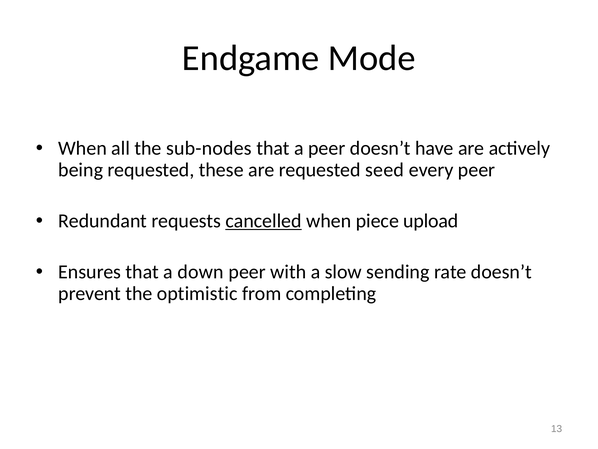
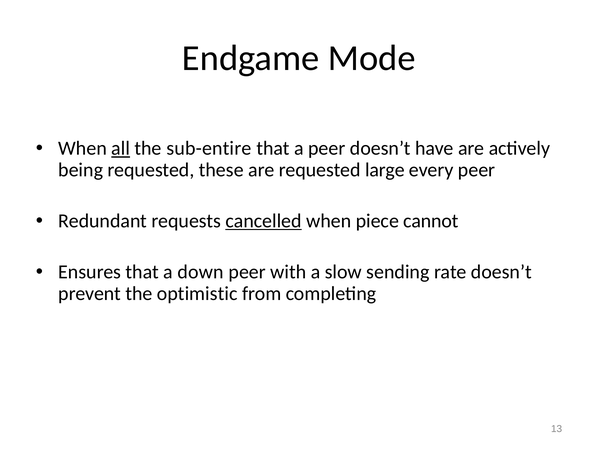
all underline: none -> present (121, 148)
sub-nodes: sub-nodes -> sub-entire (209, 148)
seed: seed -> large (385, 170)
upload: upload -> cannot (431, 221)
